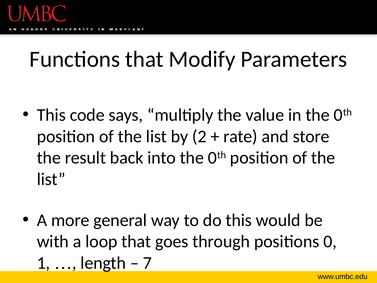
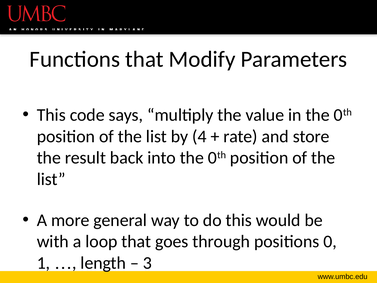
2: 2 -> 4 (199, 136)
7: 7 -> 3 (147, 263)
